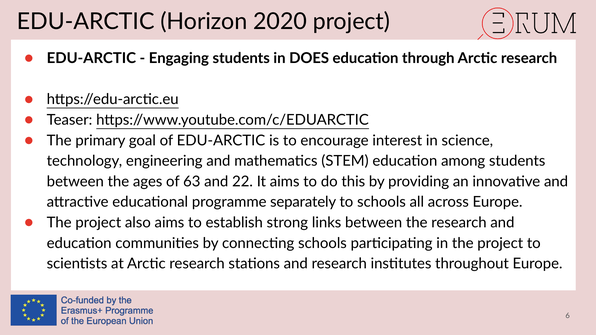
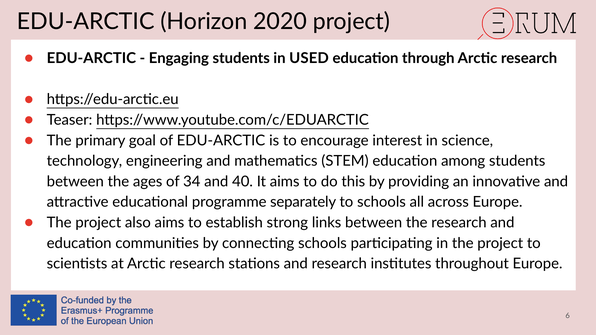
DOES: DOES -> USED (309, 58)
63: 63 -> 34 (192, 182)
22: 22 -> 40 (243, 182)
